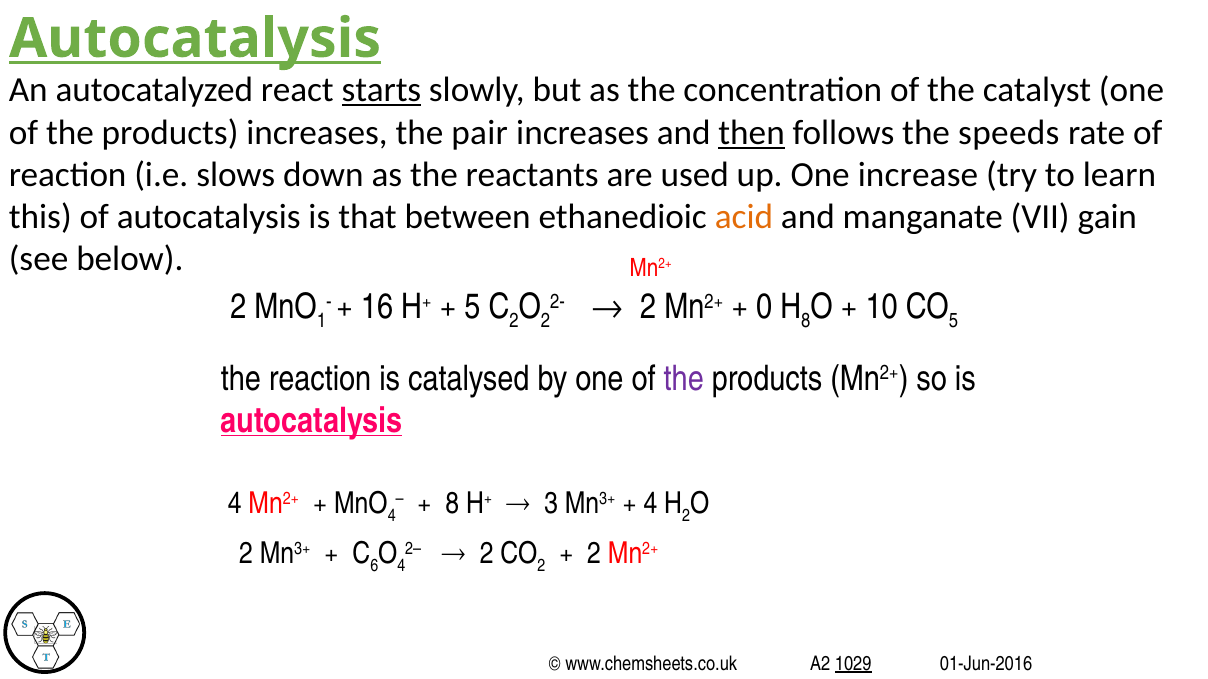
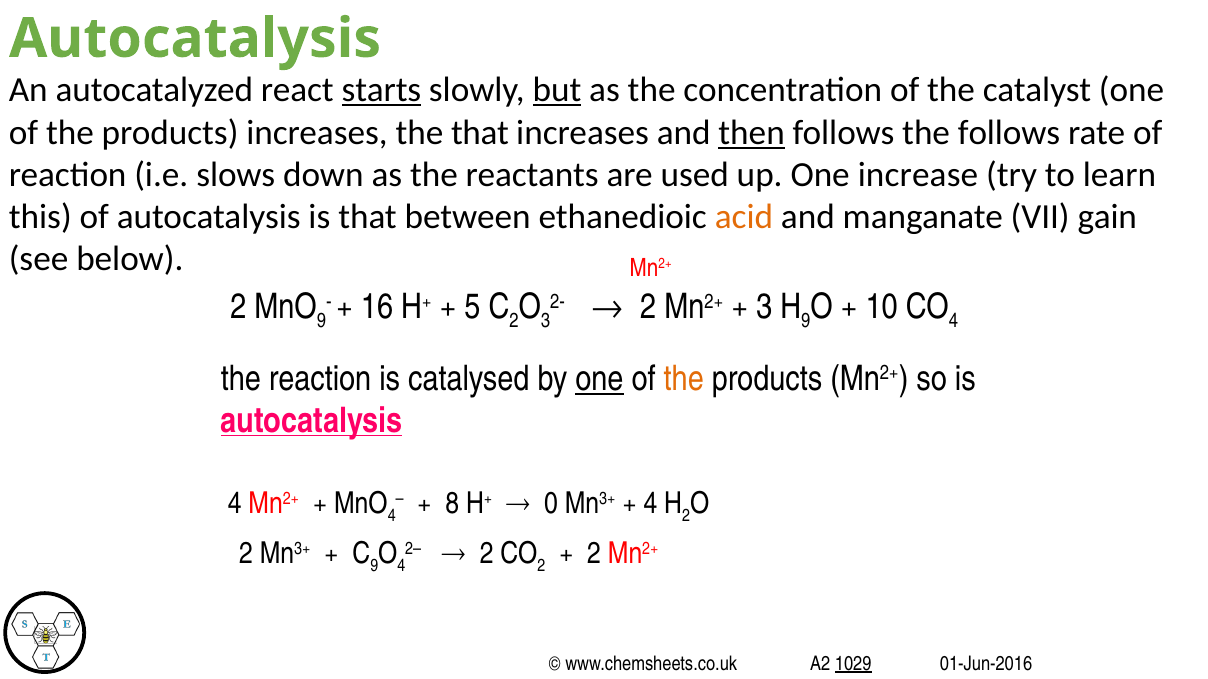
Autocatalysis underline: present -> none (195, 39)
but underline: none -> present (557, 90)
the pair: pair -> that (480, 133)
the speeds: speeds -> follows (1009, 133)
1: 1 -> 9 (322, 321)
2: 2 -> 3 (546, 321)
0: 0 -> 3 (764, 307)
8: 8 -> 9 (806, 321)
5: 5 -> 4 (953, 321)
one underline: none -> present (599, 379)
the colour: purple -> orange (684, 379)
3: 3 -> 0 (551, 504)
6: 6 -> 9 (374, 566)
